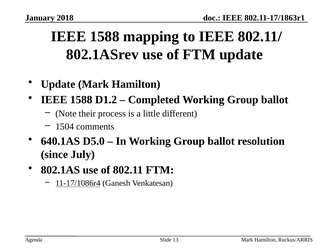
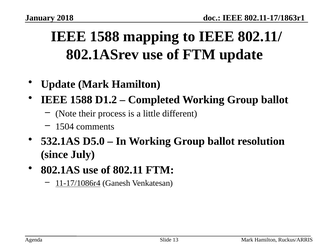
640.1AS: 640.1AS -> 532.1AS (60, 141)
